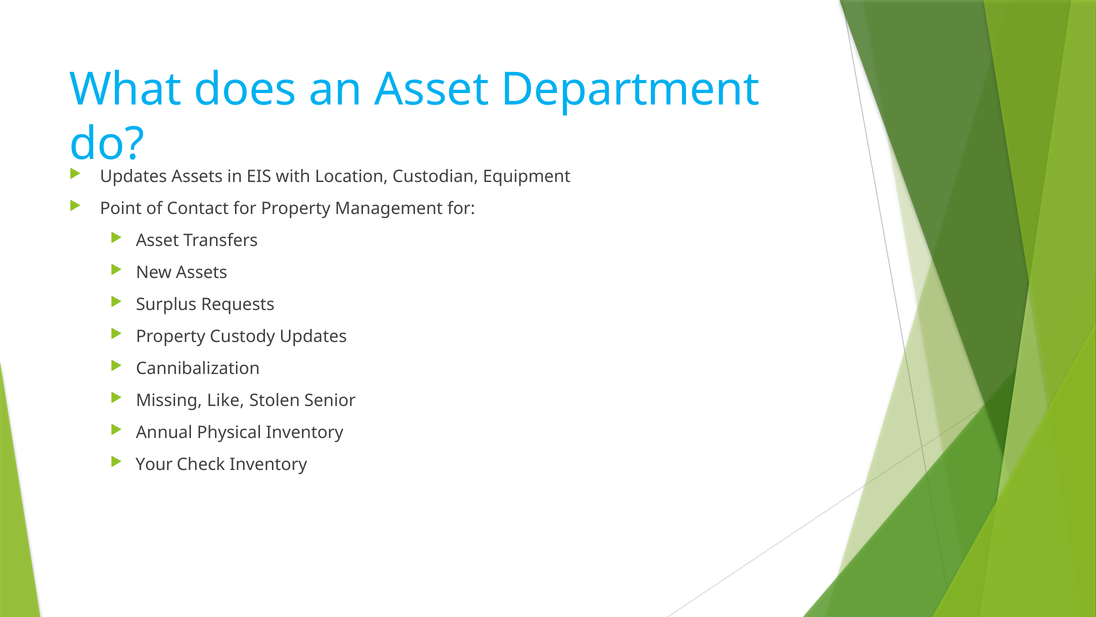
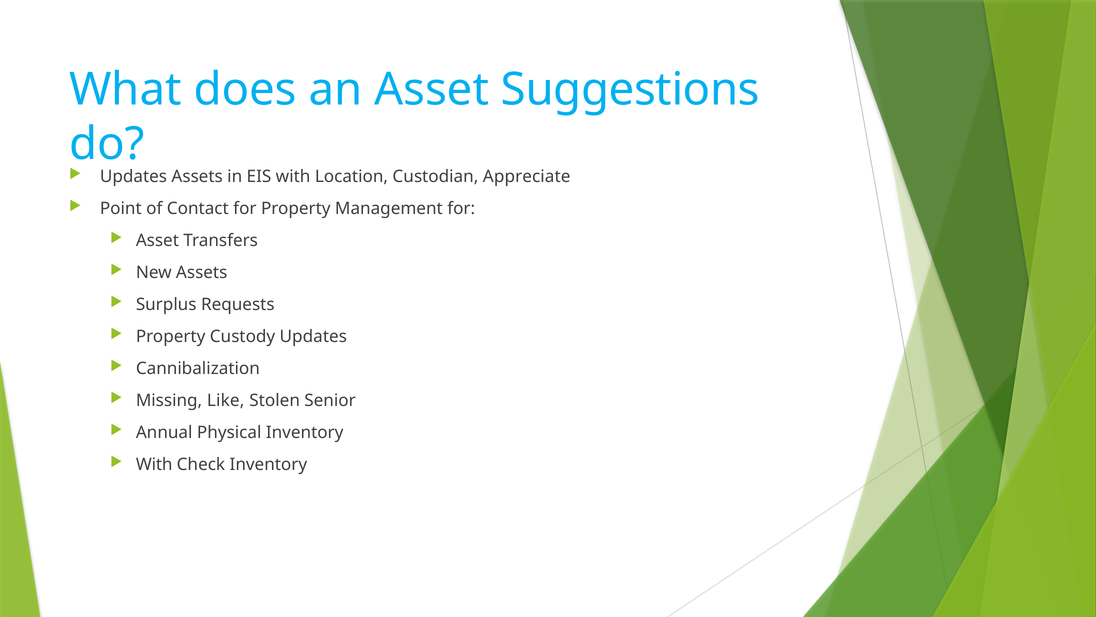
Department: Department -> Suggestions (630, 89)
Equipment: Equipment -> Appreciate (527, 177)
Your: Your -> With (154, 464)
